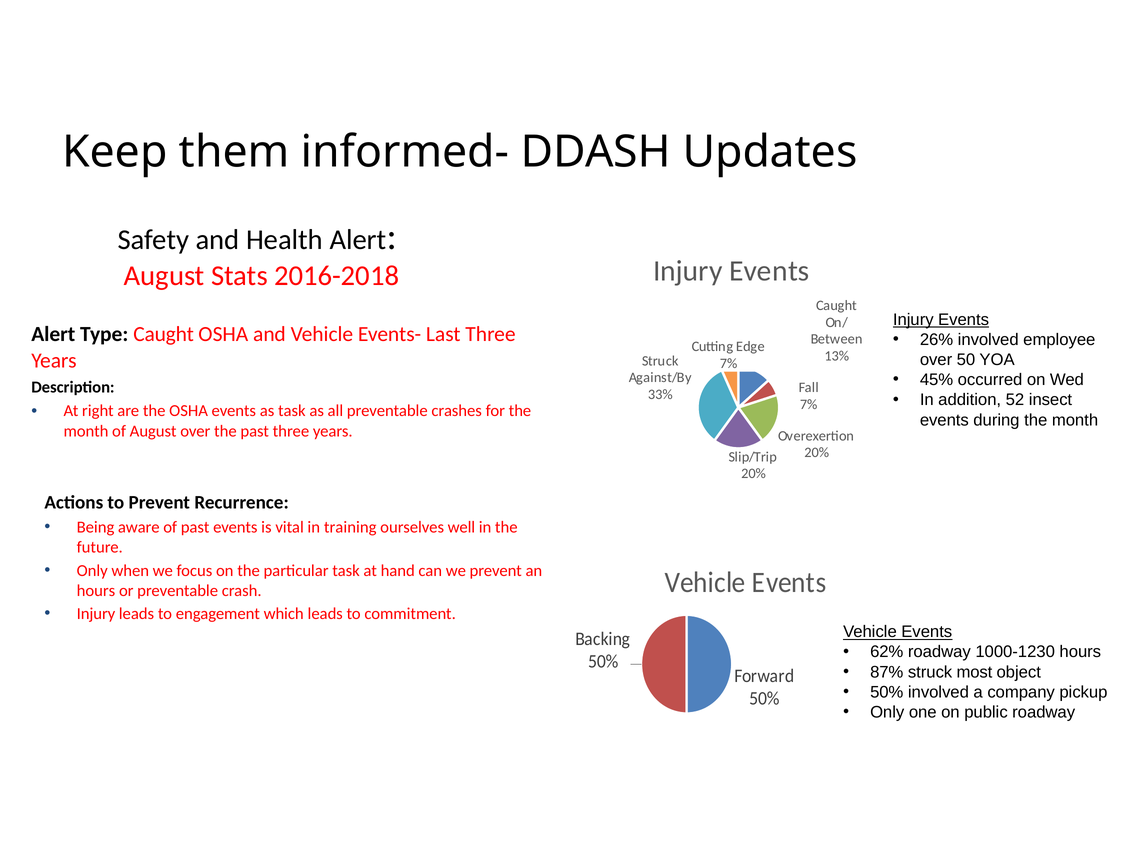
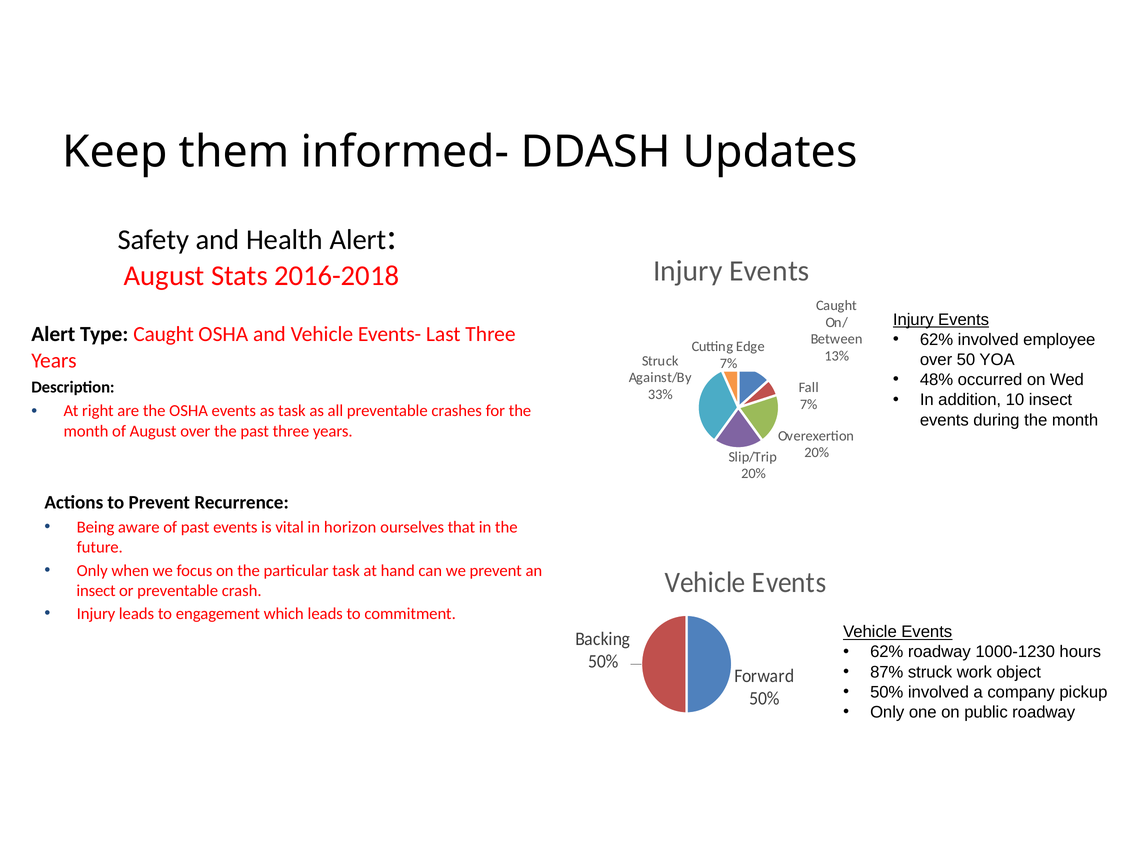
26%: 26% -> 62% (937, 340)
45%: 45% -> 48% (937, 380)
52: 52 -> 10 (1015, 400)
training: training -> horizon (350, 527)
well: well -> that (461, 527)
hours: hours -> insect (96, 591)
most: most -> work (974, 672)
